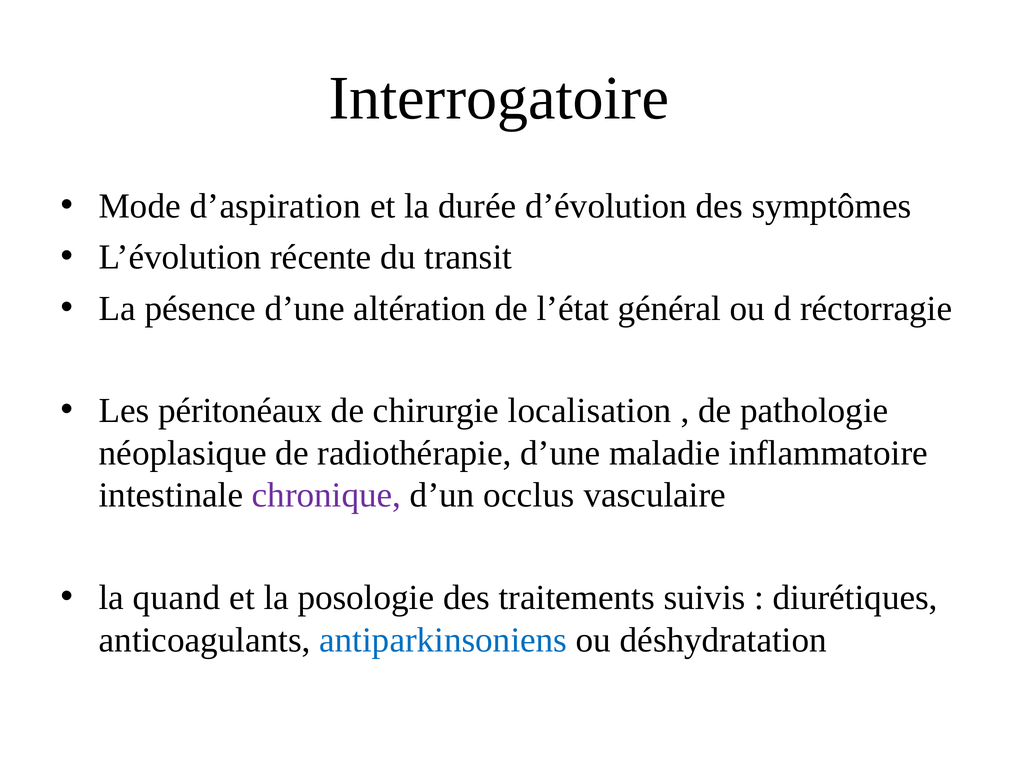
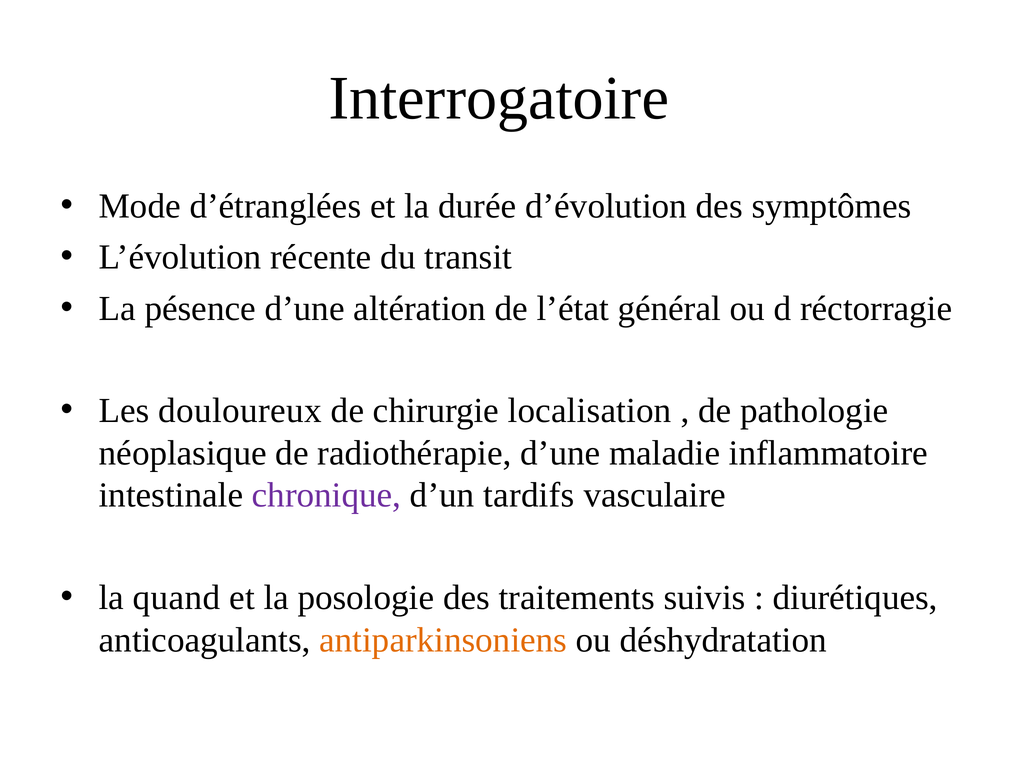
d’aspiration: d’aspiration -> d’étranglées (275, 206)
péritonéaux: péritonéaux -> douloureux (240, 411)
occlus: occlus -> tardifs (529, 496)
antiparkinsoniens colour: blue -> orange (443, 640)
